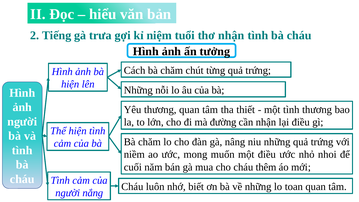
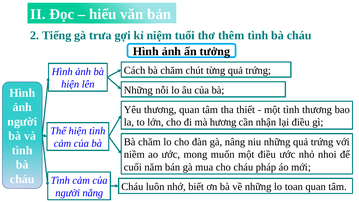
thơ nhận: nhận -> thêm (231, 35)
đường: đường -> hương (223, 122)
thêm: thêm -> pháp (266, 167)
